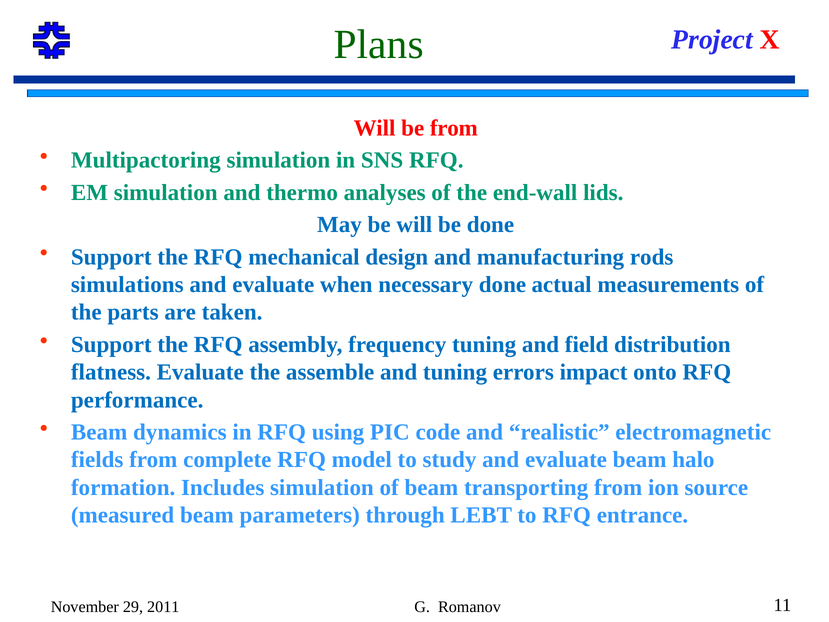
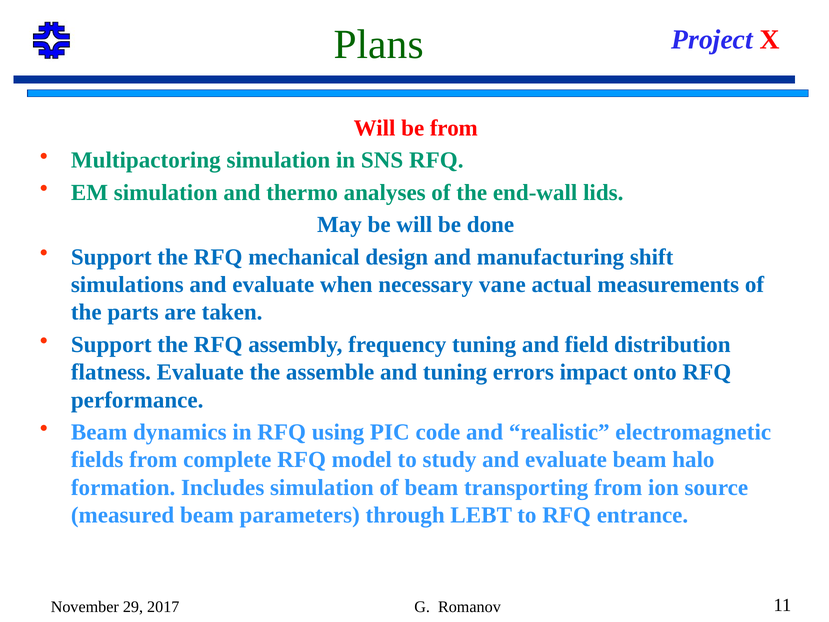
rods: rods -> shift (652, 257)
necessary done: done -> vane (502, 285)
2011: 2011 -> 2017 (163, 606)
